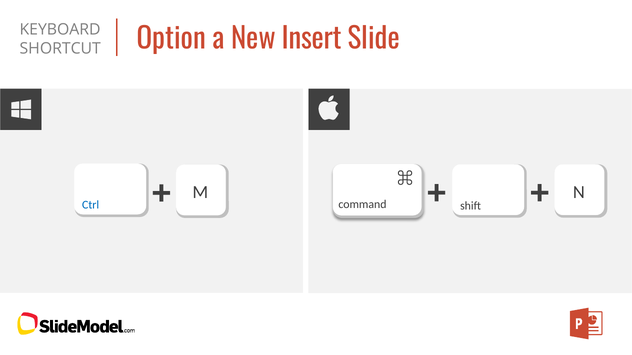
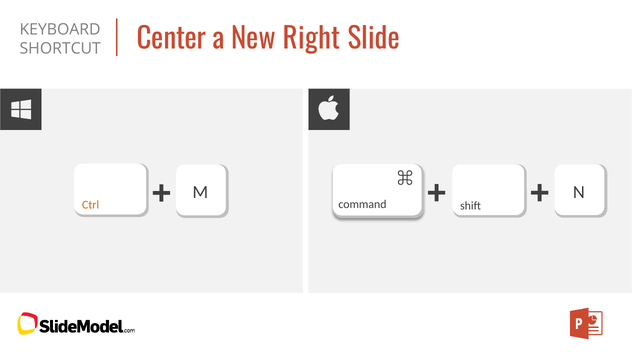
Option: Option -> Center (171, 39)
Insert: Insert -> Right (312, 39)
Ctrl colour: blue -> orange (91, 205)
